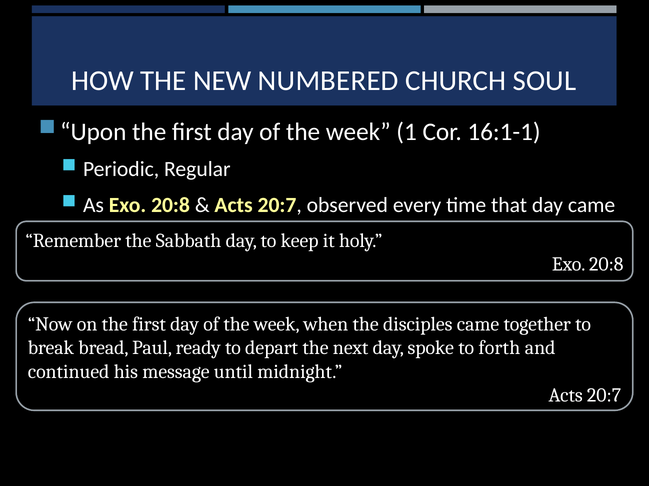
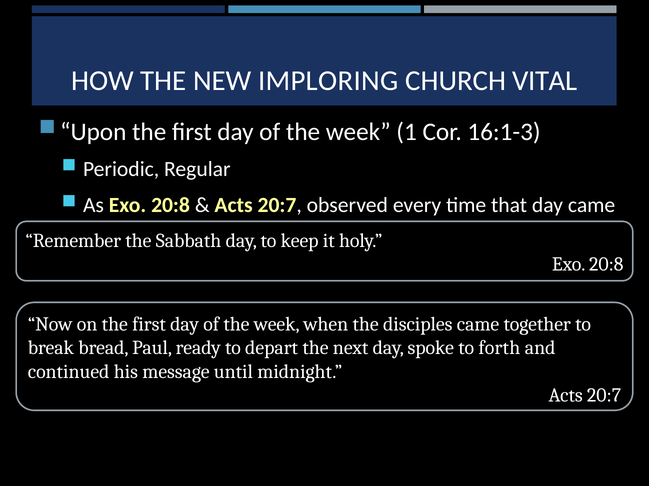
NUMBERED: NUMBERED -> IMPLORING (328, 81)
SOUL: SOUL -> VITAL (545, 81)
16:1-1: 16:1-1 -> 16:1-3 (504, 132)
